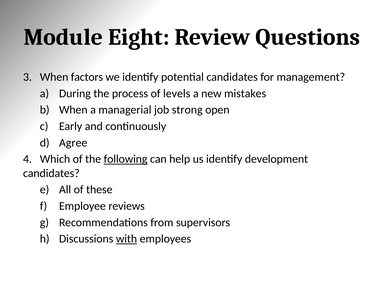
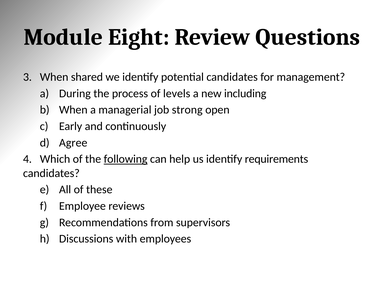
factors: factors -> shared (87, 77)
mistakes: mistakes -> including (245, 93)
development: development -> requirements (276, 159)
with underline: present -> none (127, 239)
